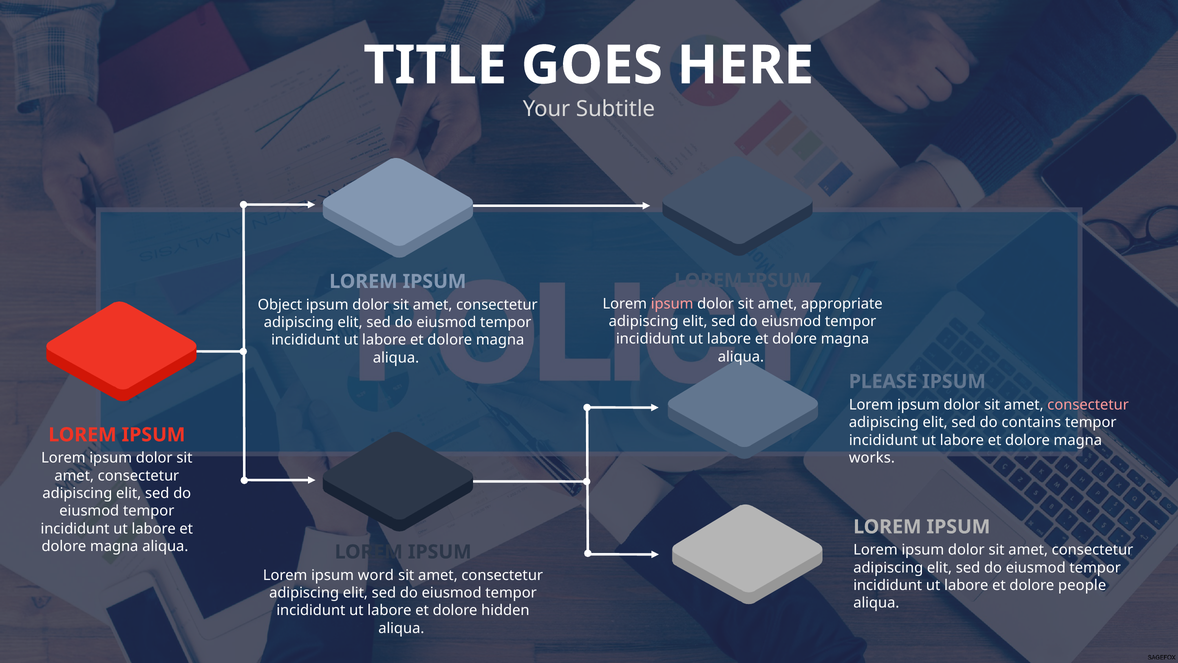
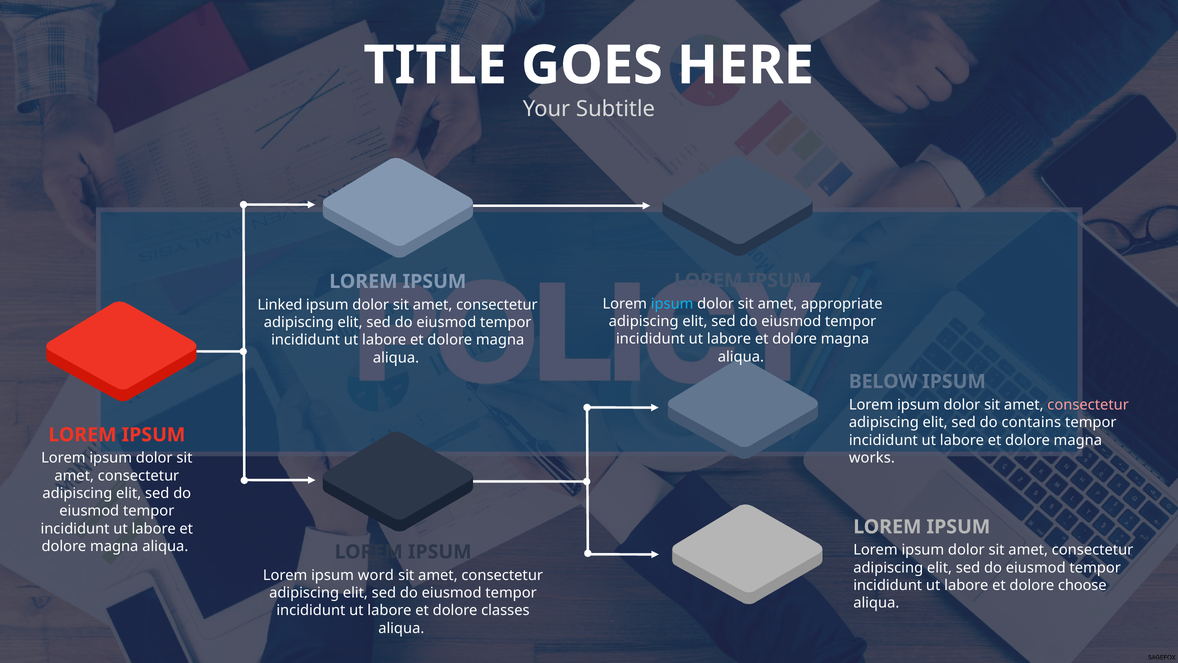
ipsum colour: pink -> light blue (672, 304)
Object: Object -> Linked (280, 305)
PLEASE: PLEASE -> BELOW (883, 381)
people: people -> choose (1082, 585)
hidden: hidden -> classes (505, 610)
